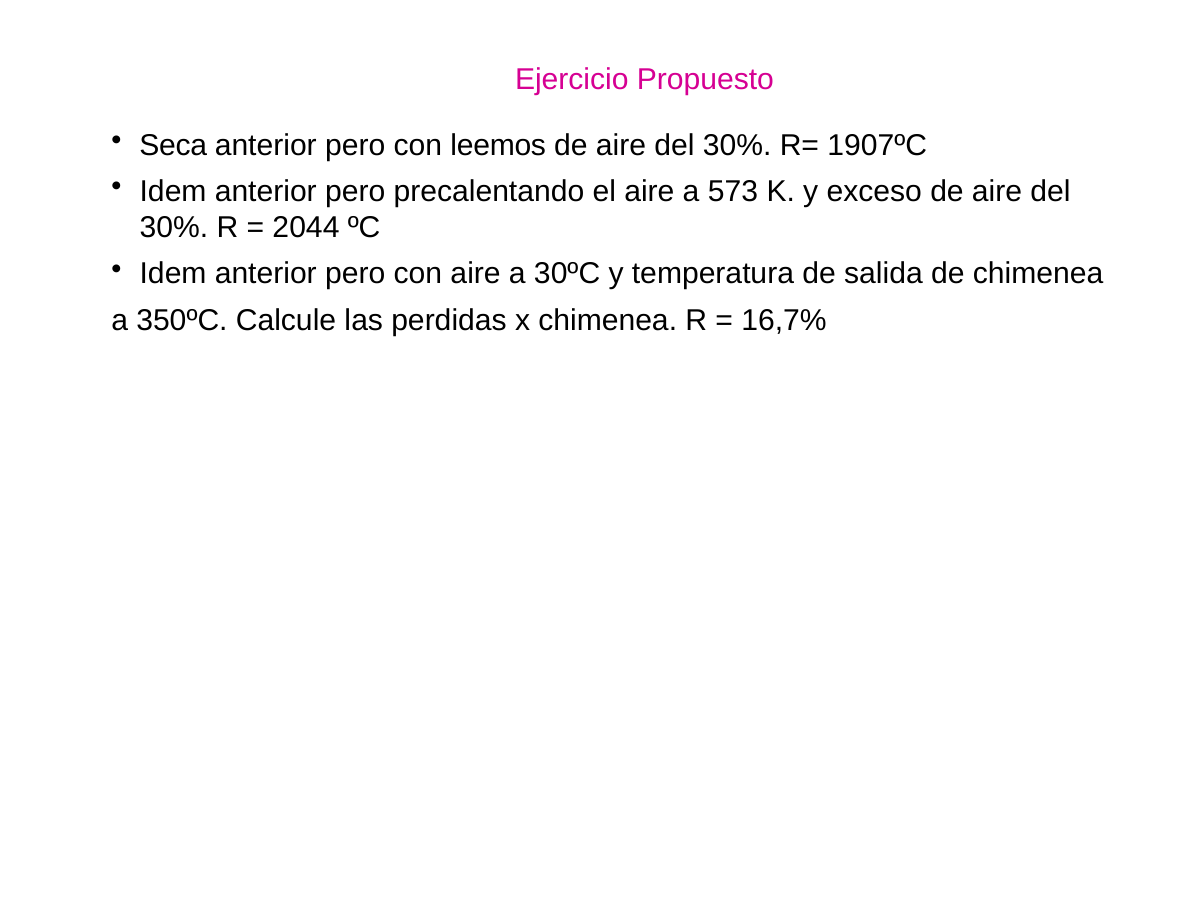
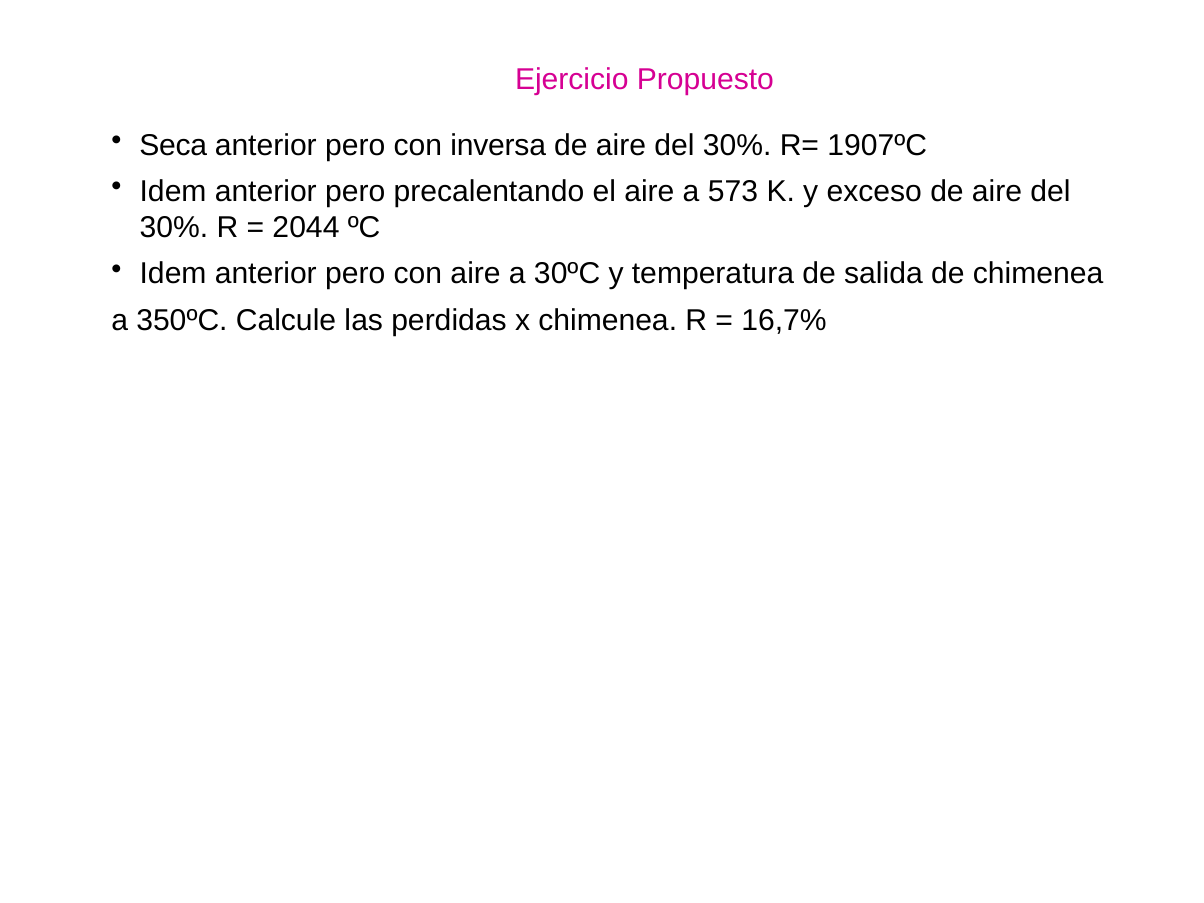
leemos: leemos -> inversa (498, 146)
